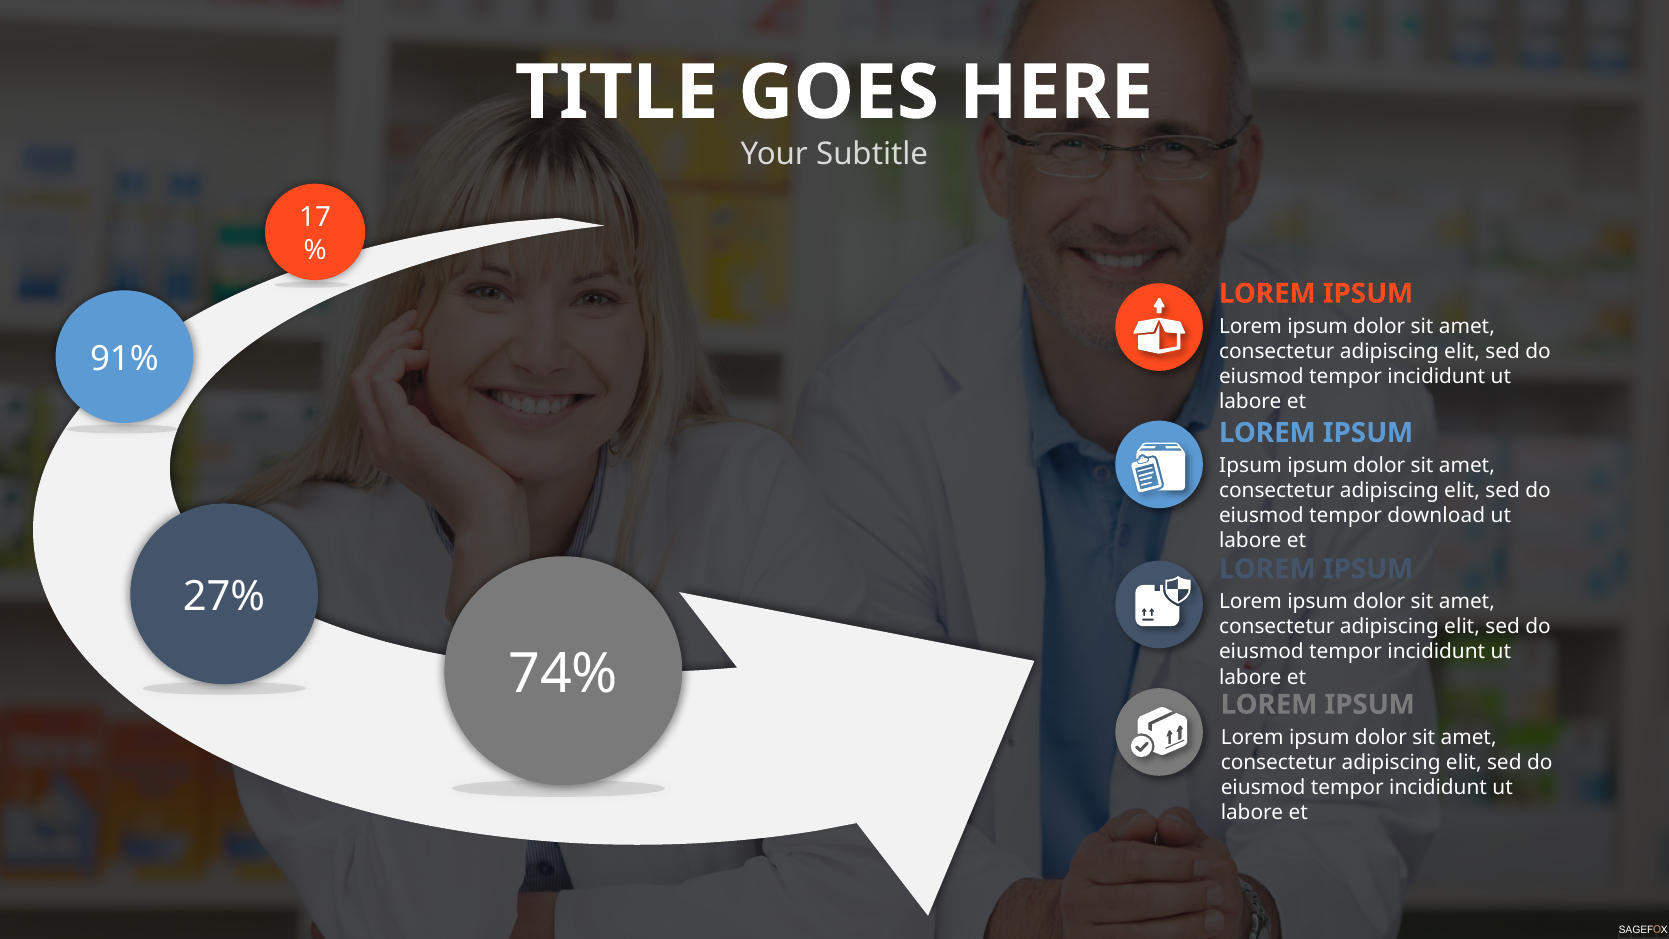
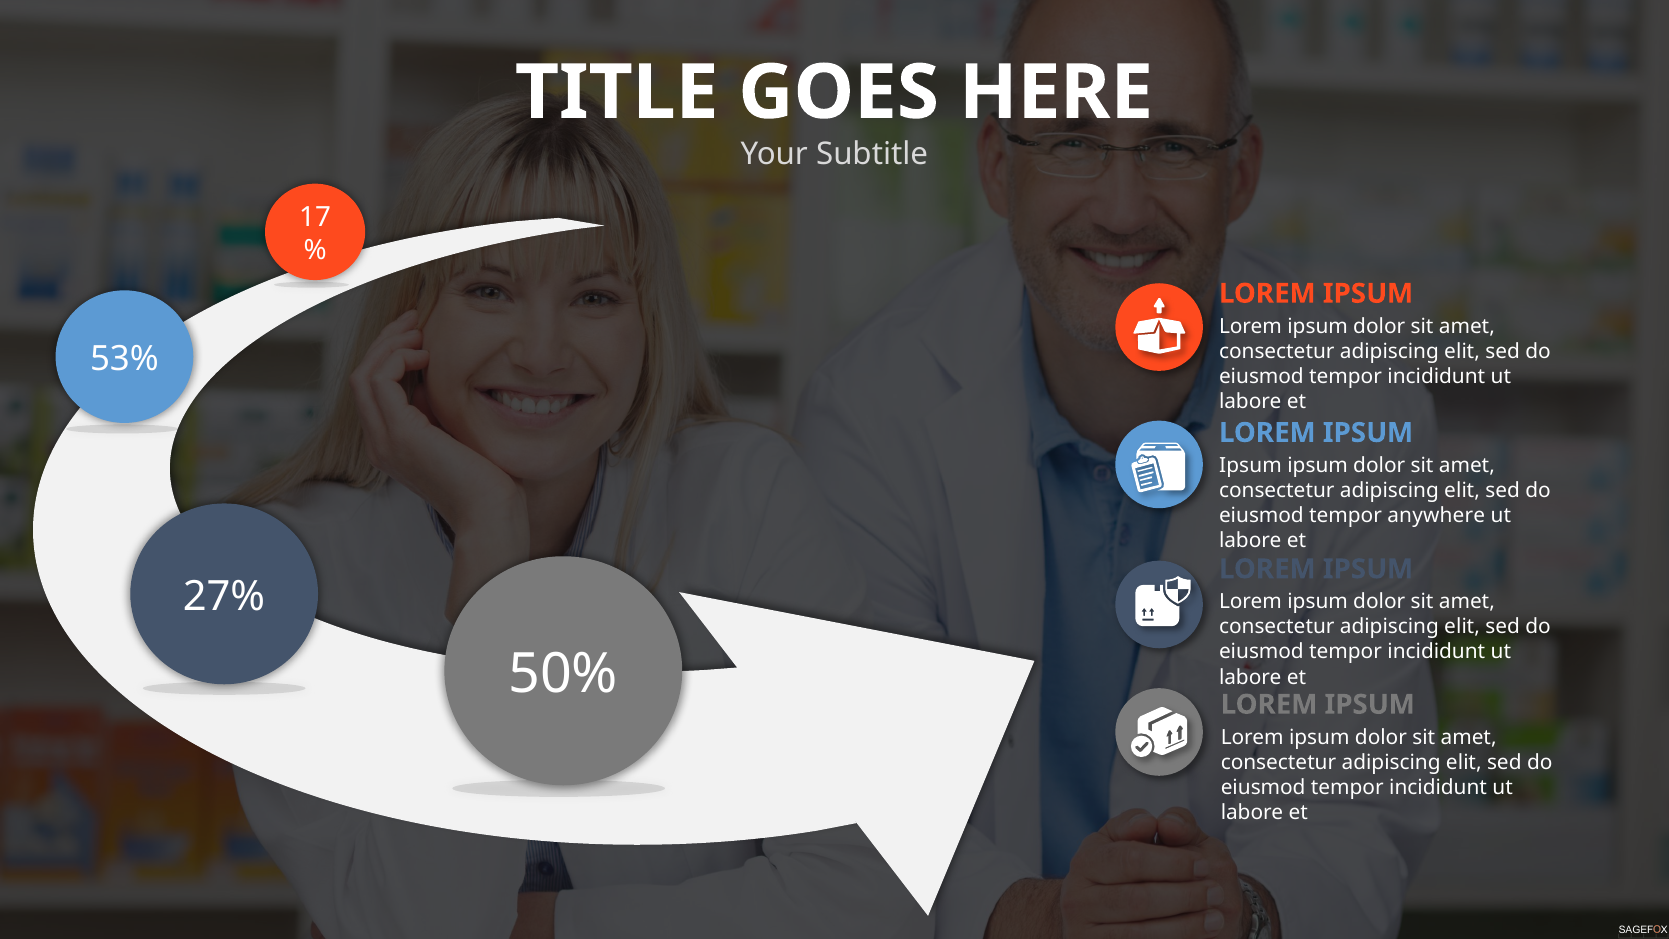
91%: 91% -> 53% (124, 359)
download: download -> anywhere (1436, 516)
74%: 74% -> 50% (563, 674)
